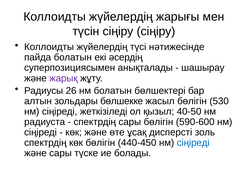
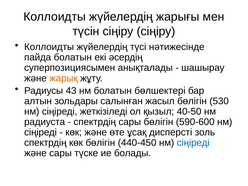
жарық colour: purple -> orange (63, 78)
26: 26 -> 43 (71, 91)
бөлшекке: бөлшекке -> салынған (122, 101)
